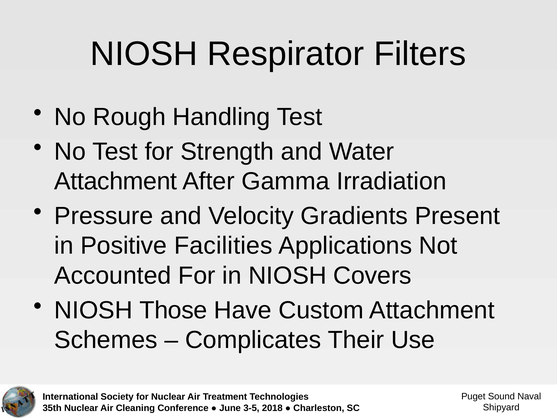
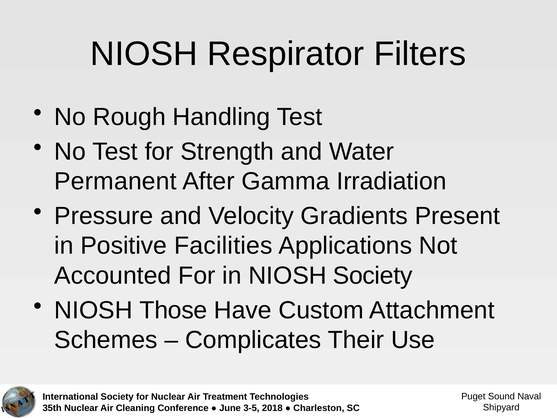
Attachment: Attachment -> Permanent (115, 181)
NIOSH Covers: Covers -> Society (373, 275)
